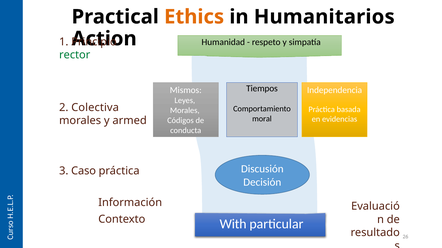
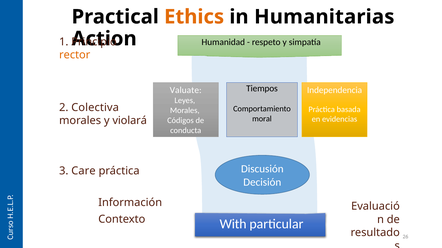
Humanitarios: Humanitarios -> Humanitarias (324, 17)
rector colour: green -> orange (75, 55)
Mismos: Mismos -> Valuate (186, 90)
armed: armed -> violará (130, 121)
Caso: Caso -> Care (83, 171)
